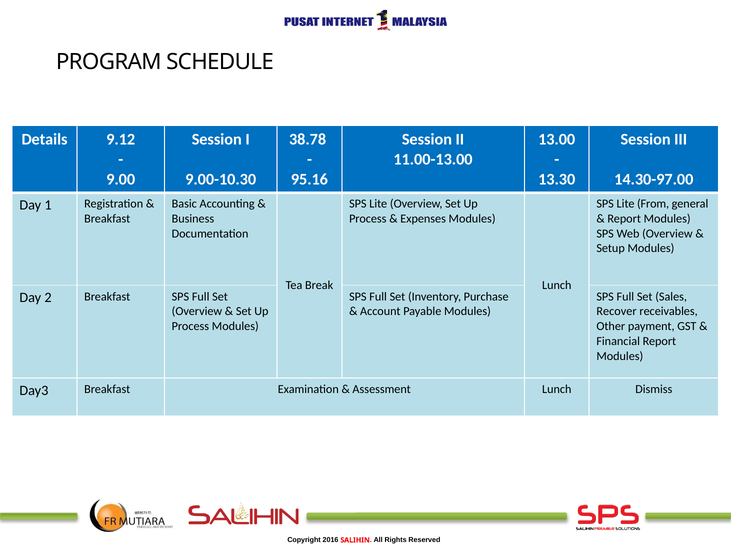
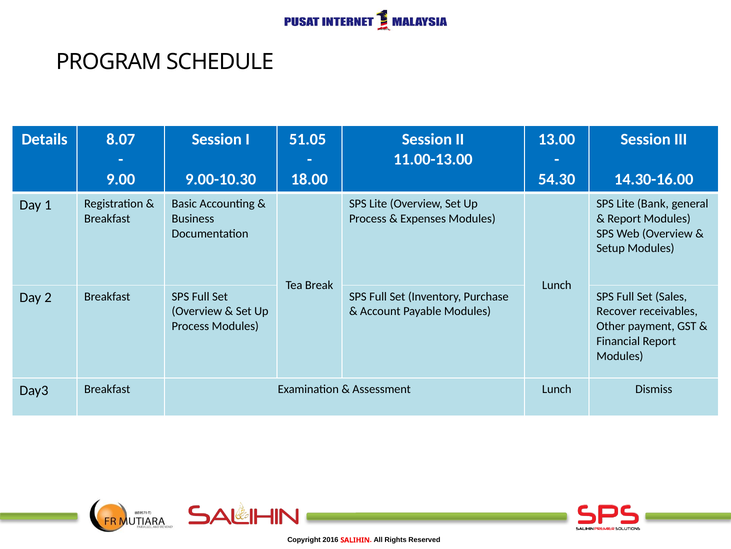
9.12: 9.12 -> 8.07 (121, 139)
38.78: 38.78 -> 51.05 (308, 139)
95.16: 95.16 -> 18.00 (309, 179)
13.30: 13.30 -> 54.30 (557, 179)
14.30-97.00: 14.30-97.00 -> 14.30-16.00 (654, 179)
From: From -> Bank (653, 204)
